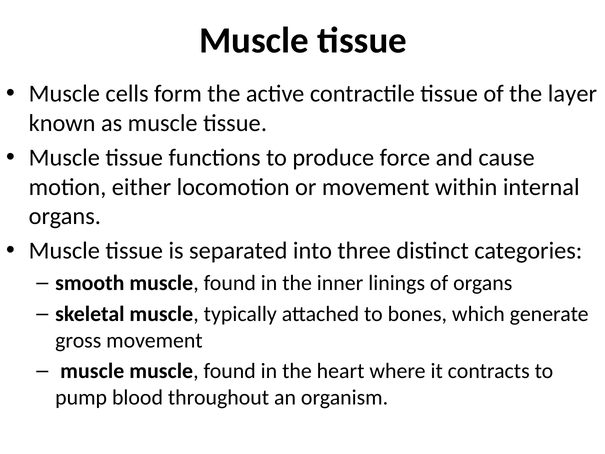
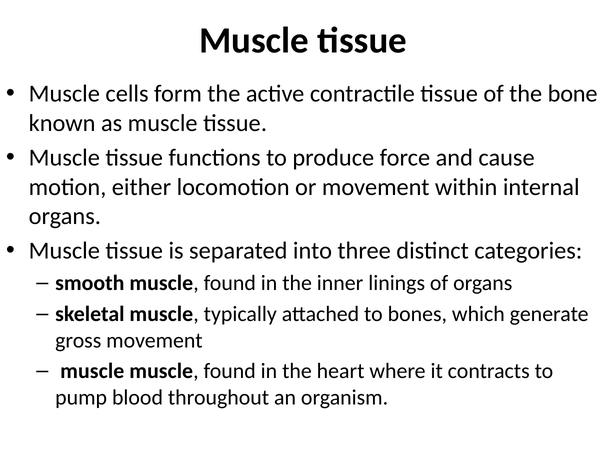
layer: layer -> bone (573, 94)
